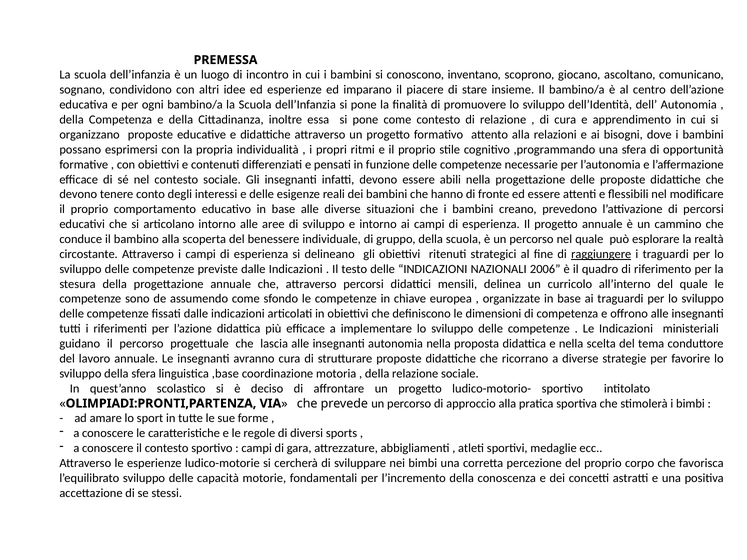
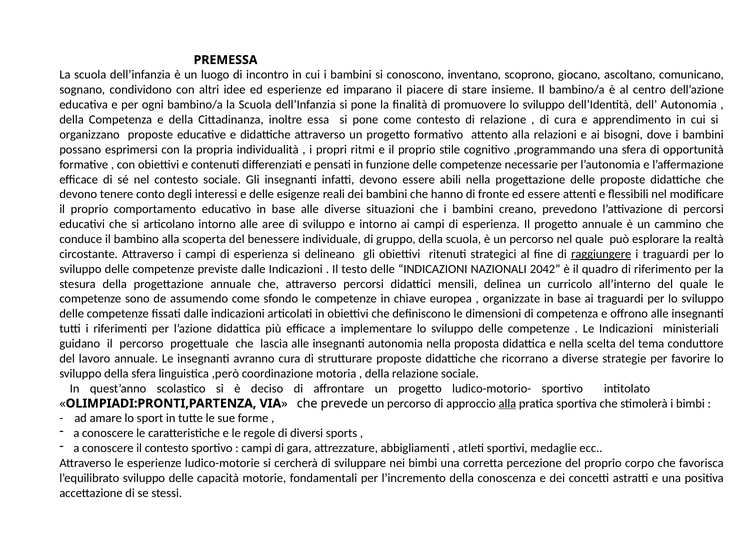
2006: 2006 -> 2042 (545, 269)
,base: ,base -> ,però (225, 374)
alla underline: none -> present (507, 404)
